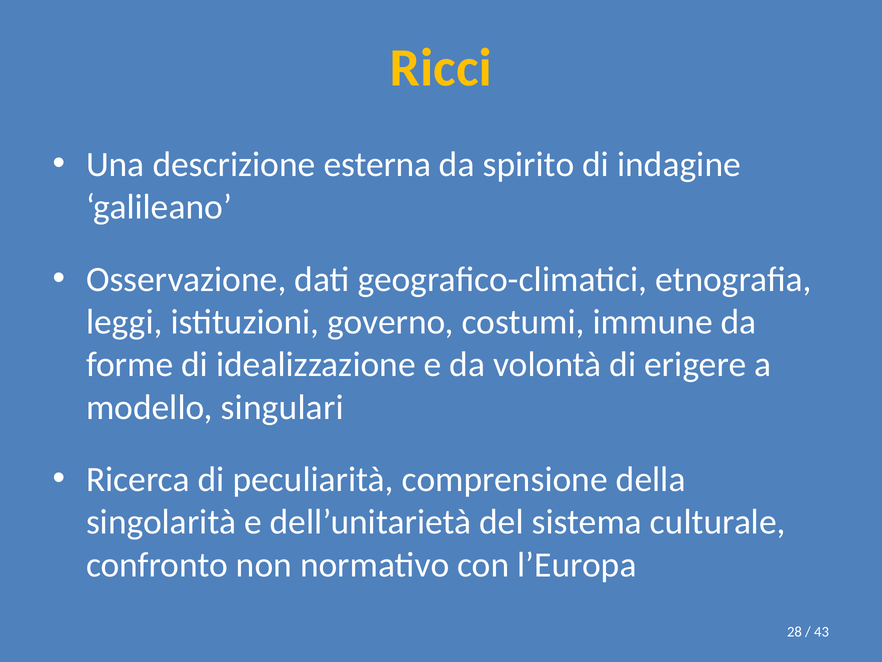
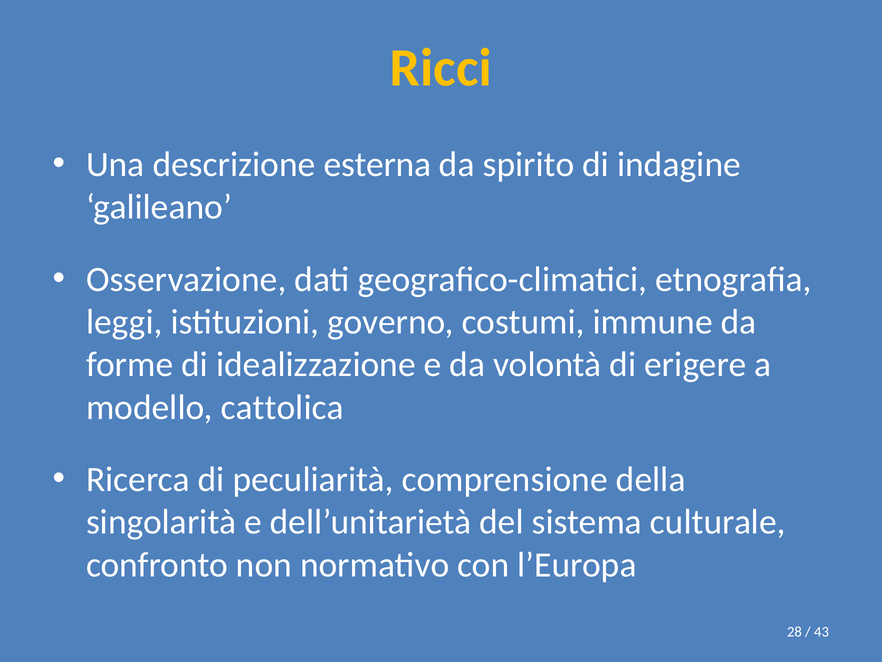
singulari: singulari -> cattolica (282, 407)
